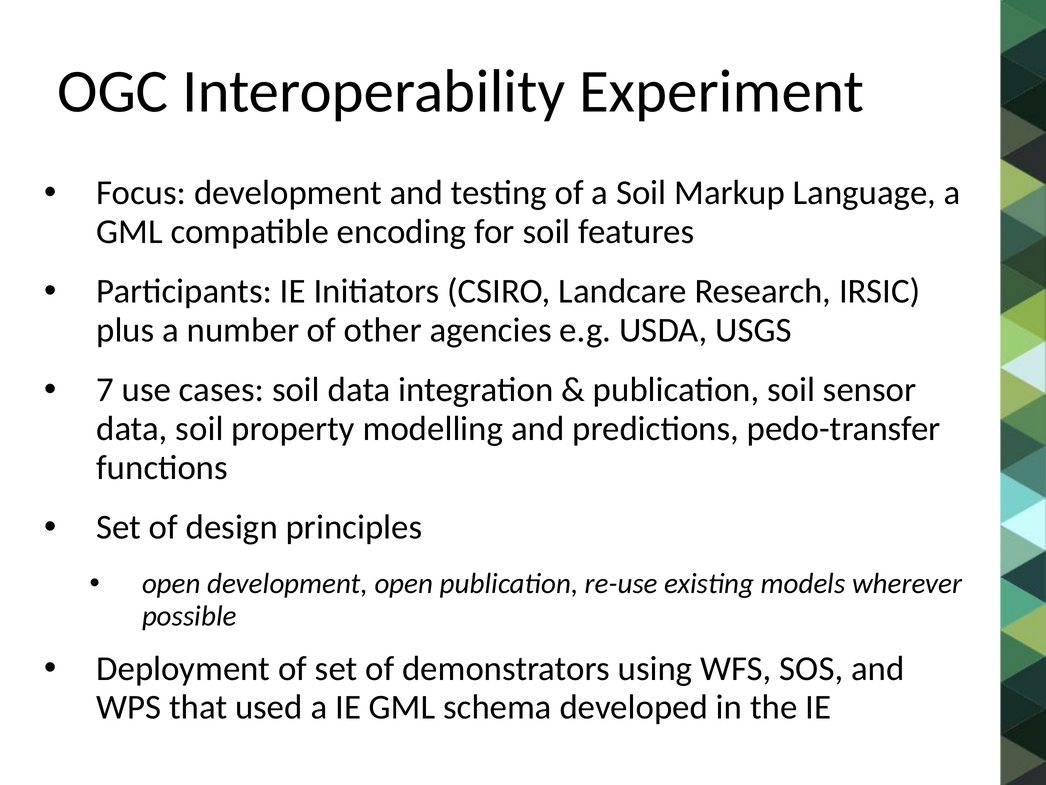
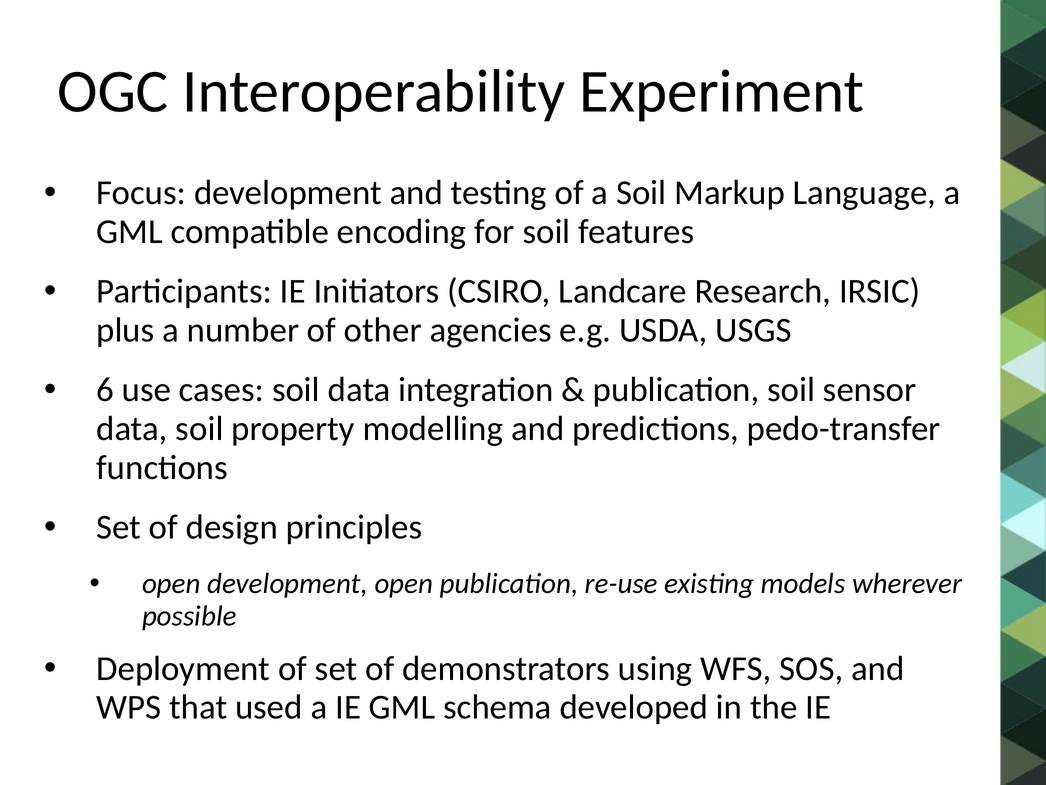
7: 7 -> 6 (105, 390)
